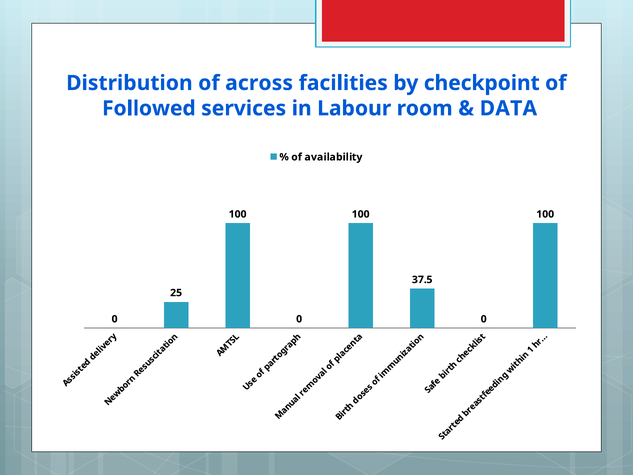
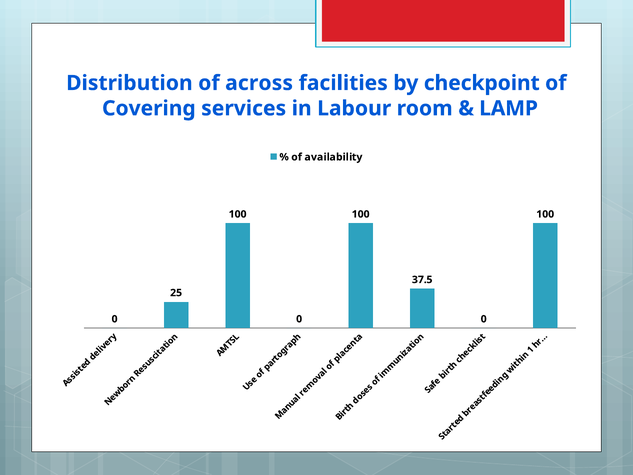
Followed: Followed -> Covering (149, 108)
DATA: DATA -> LAMP (509, 108)
